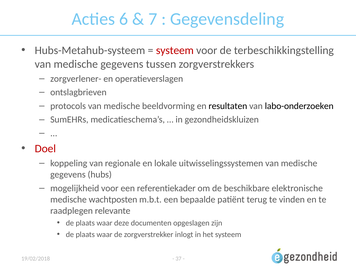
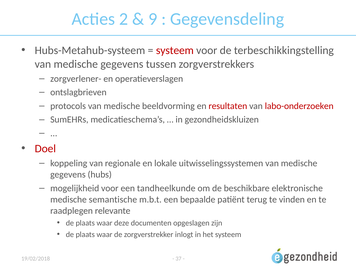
6: 6 -> 2 (124, 19)
7: 7 -> 9 (153, 19)
resultaten colour: black -> red (228, 106)
labo-onderzoeken colour: black -> red (299, 106)
referentiekader: referentiekader -> tandheelkunde (166, 188)
wachtposten: wachtposten -> semantische (113, 199)
